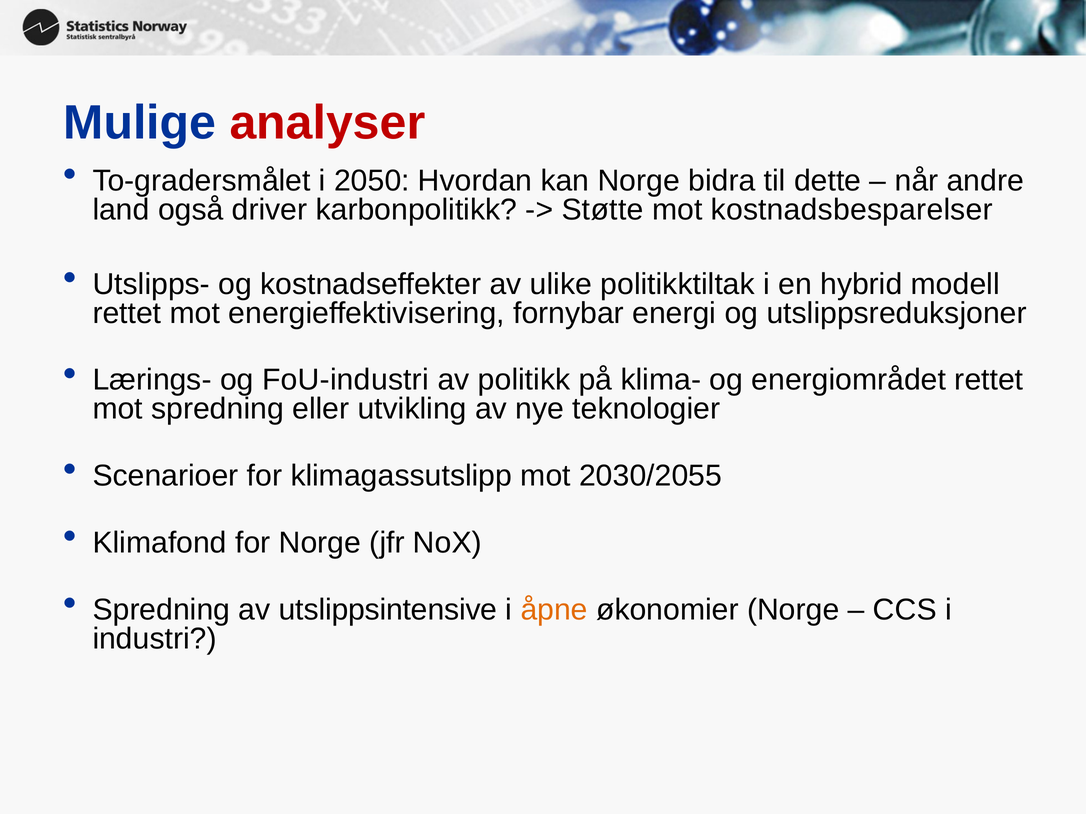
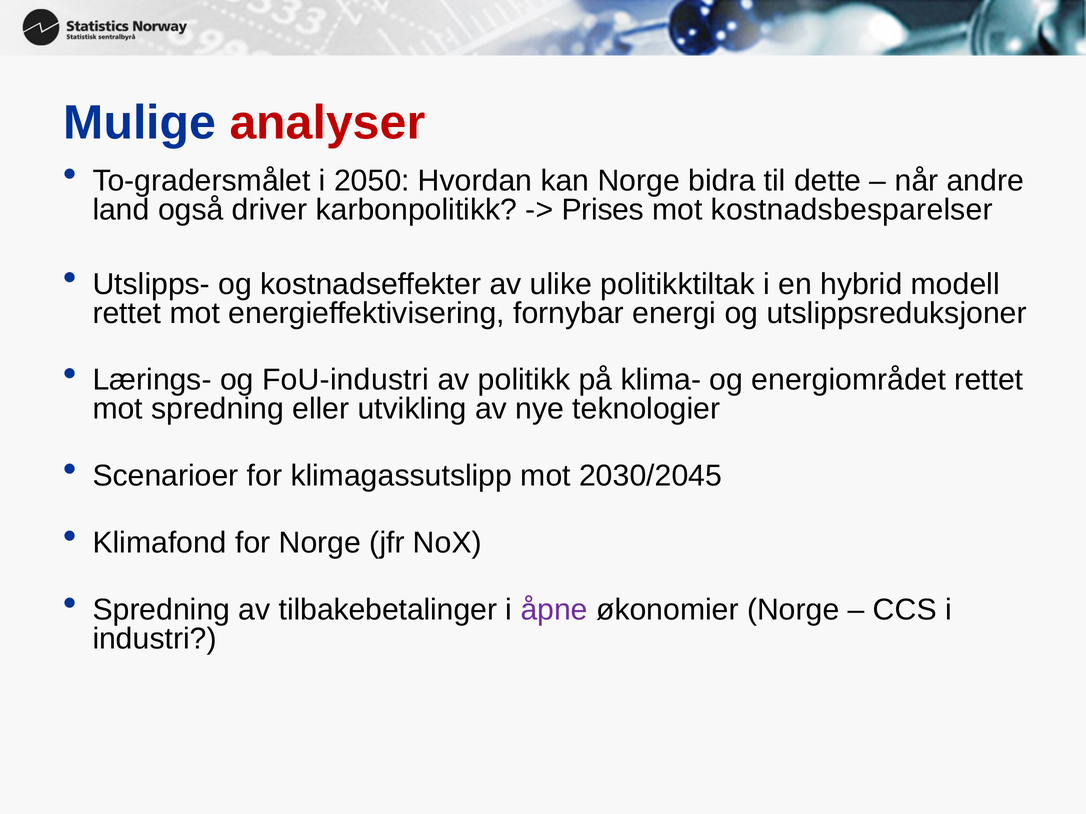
Støtte: Støtte -> Prises (603, 210)
2030/2055: 2030/2055 -> 2030/2045 (651, 476)
utslippsintensive: utslippsintensive -> tilbakebetalinger (388, 610)
åpne colour: orange -> purple (554, 610)
